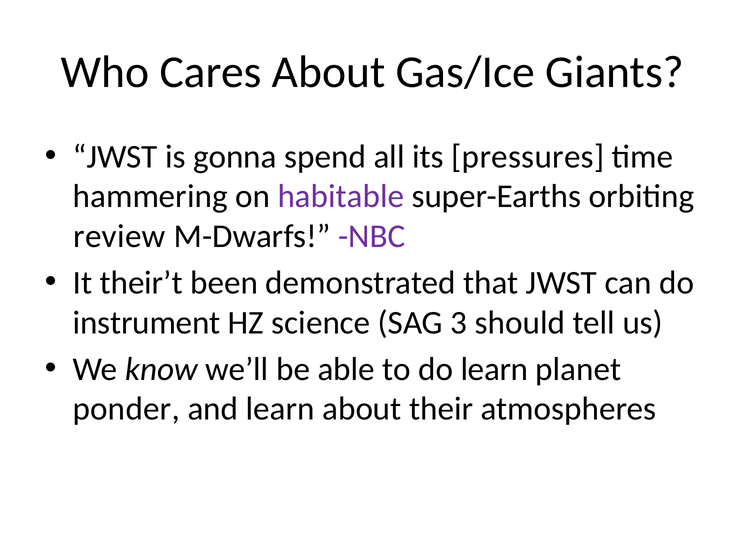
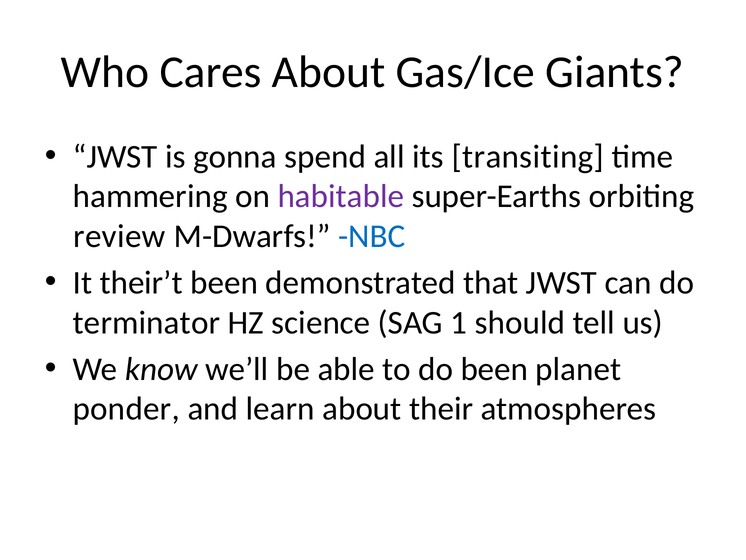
pressures: pressures -> transiting (528, 156)
NBC colour: purple -> blue (372, 236)
instrument: instrument -> terminator (146, 322)
3: 3 -> 1 (459, 322)
do learn: learn -> been (494, 369)
